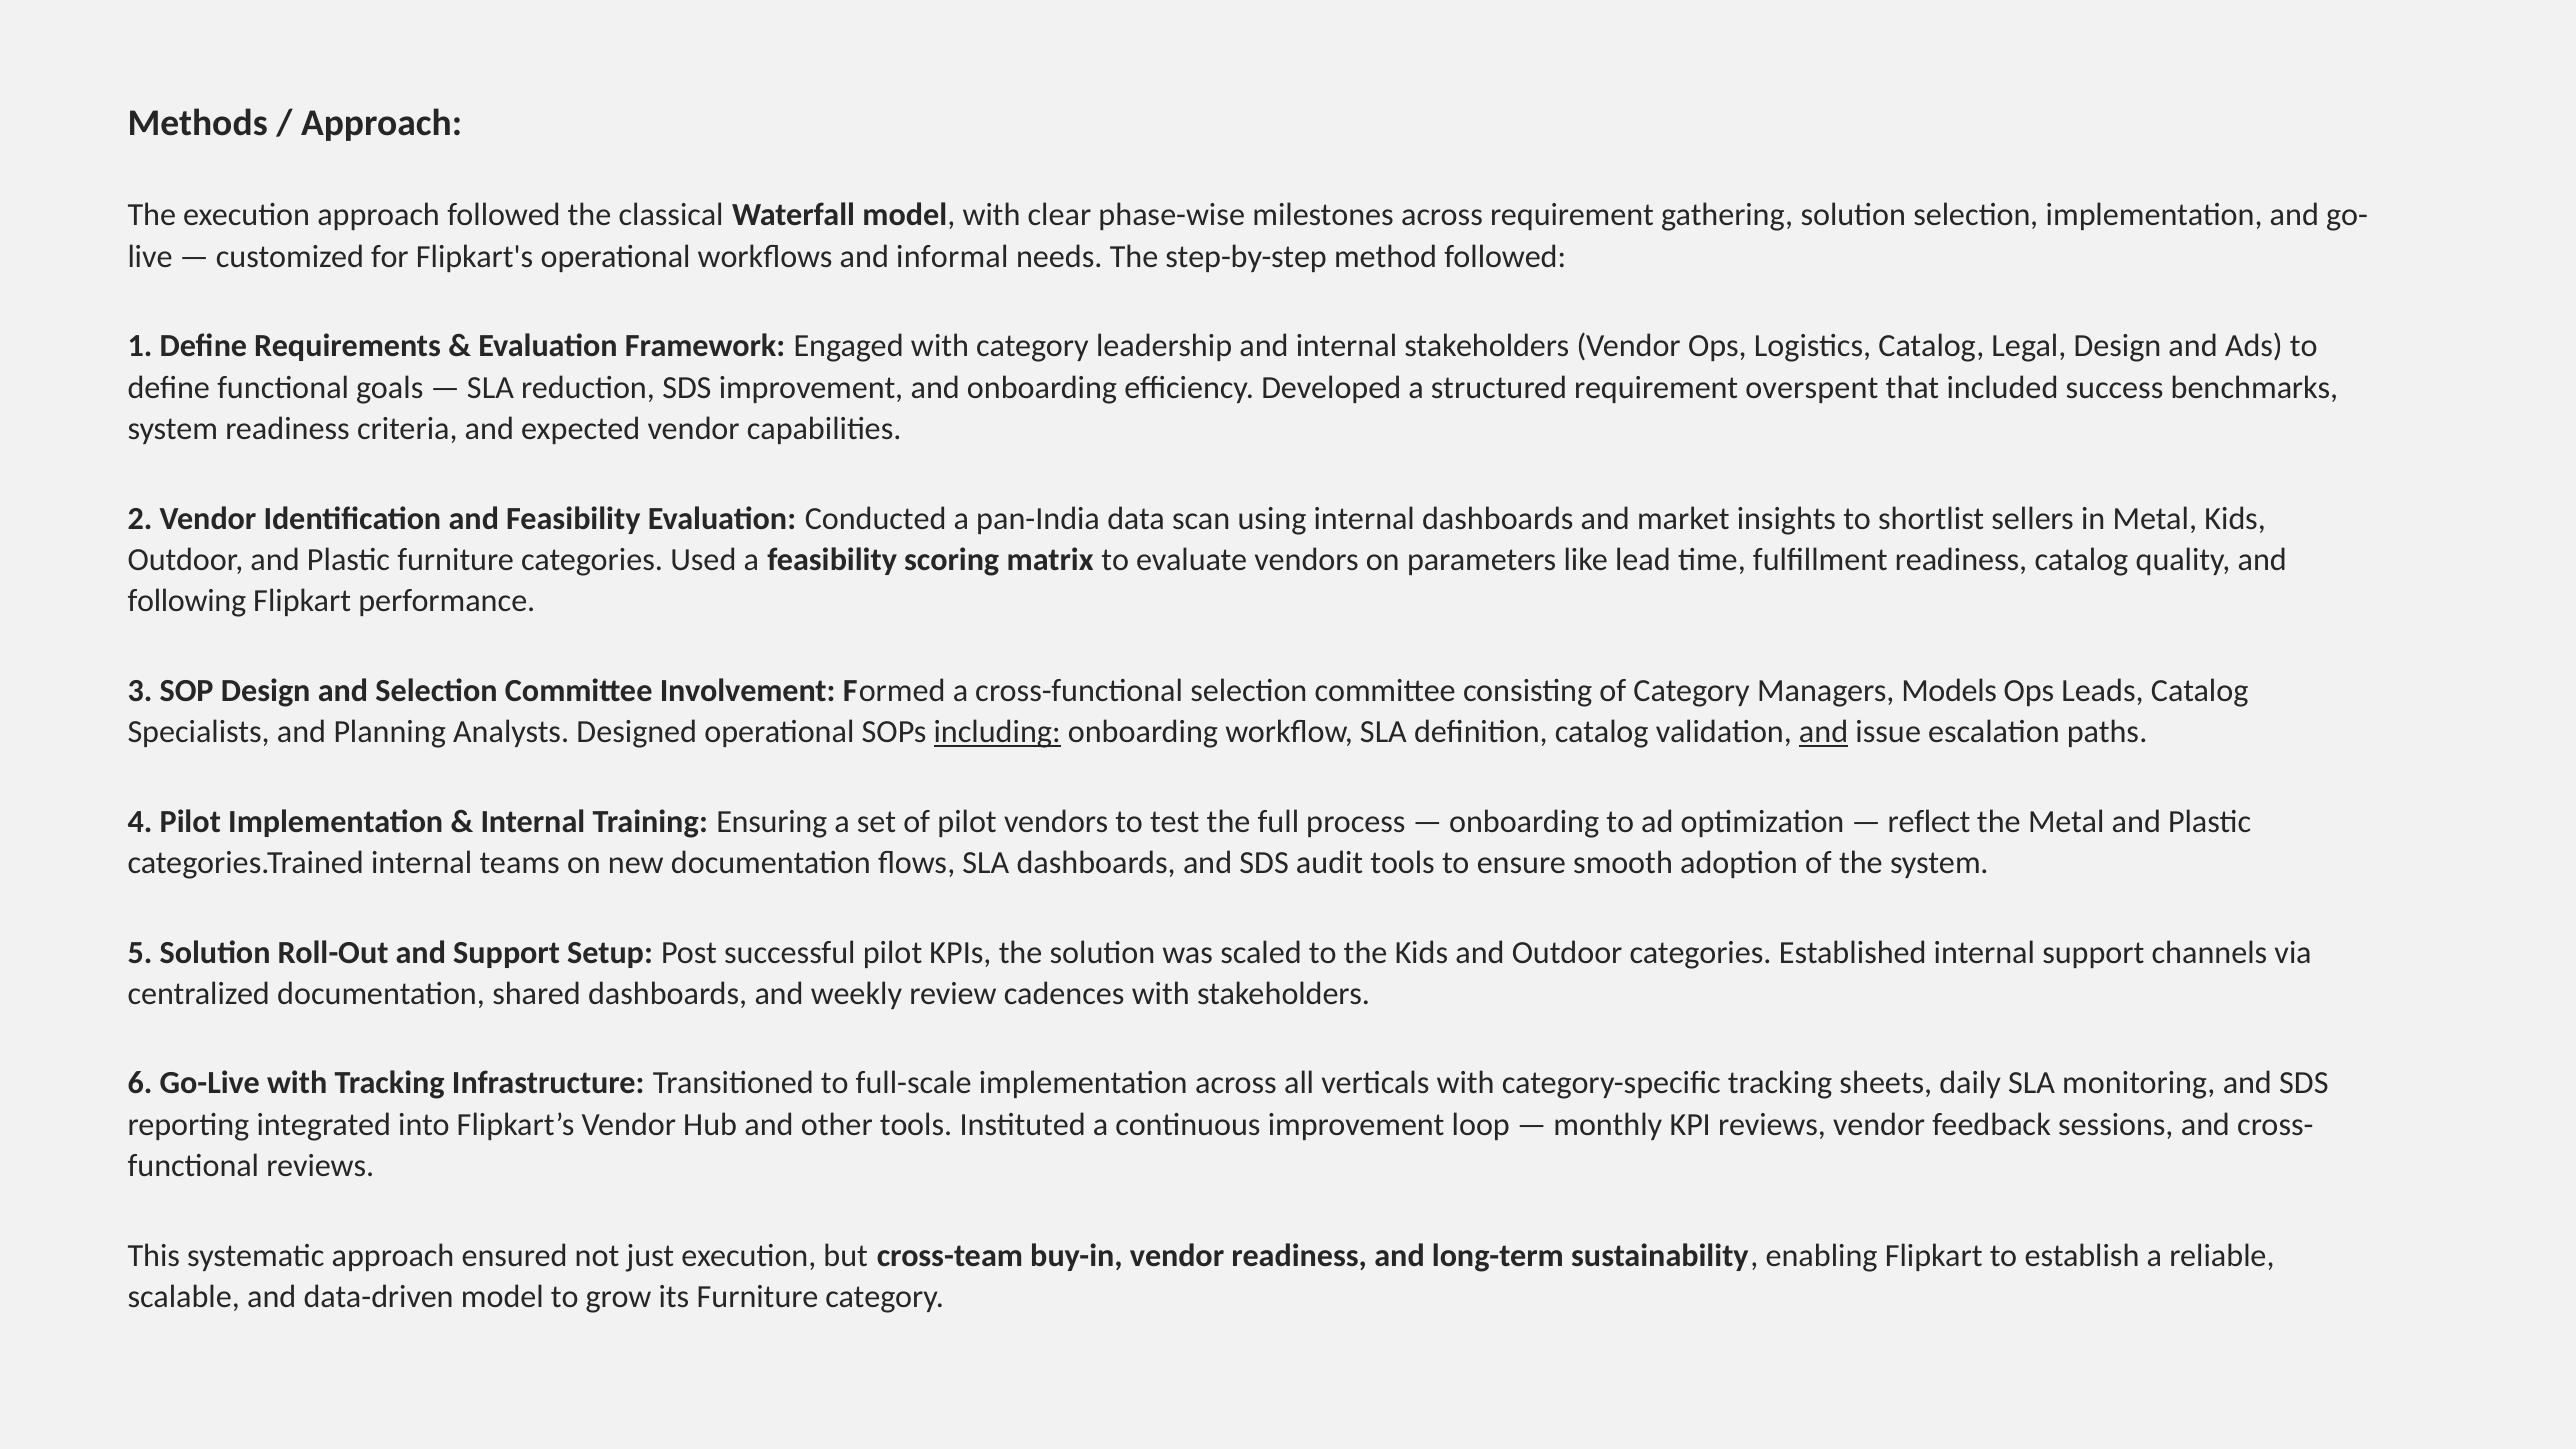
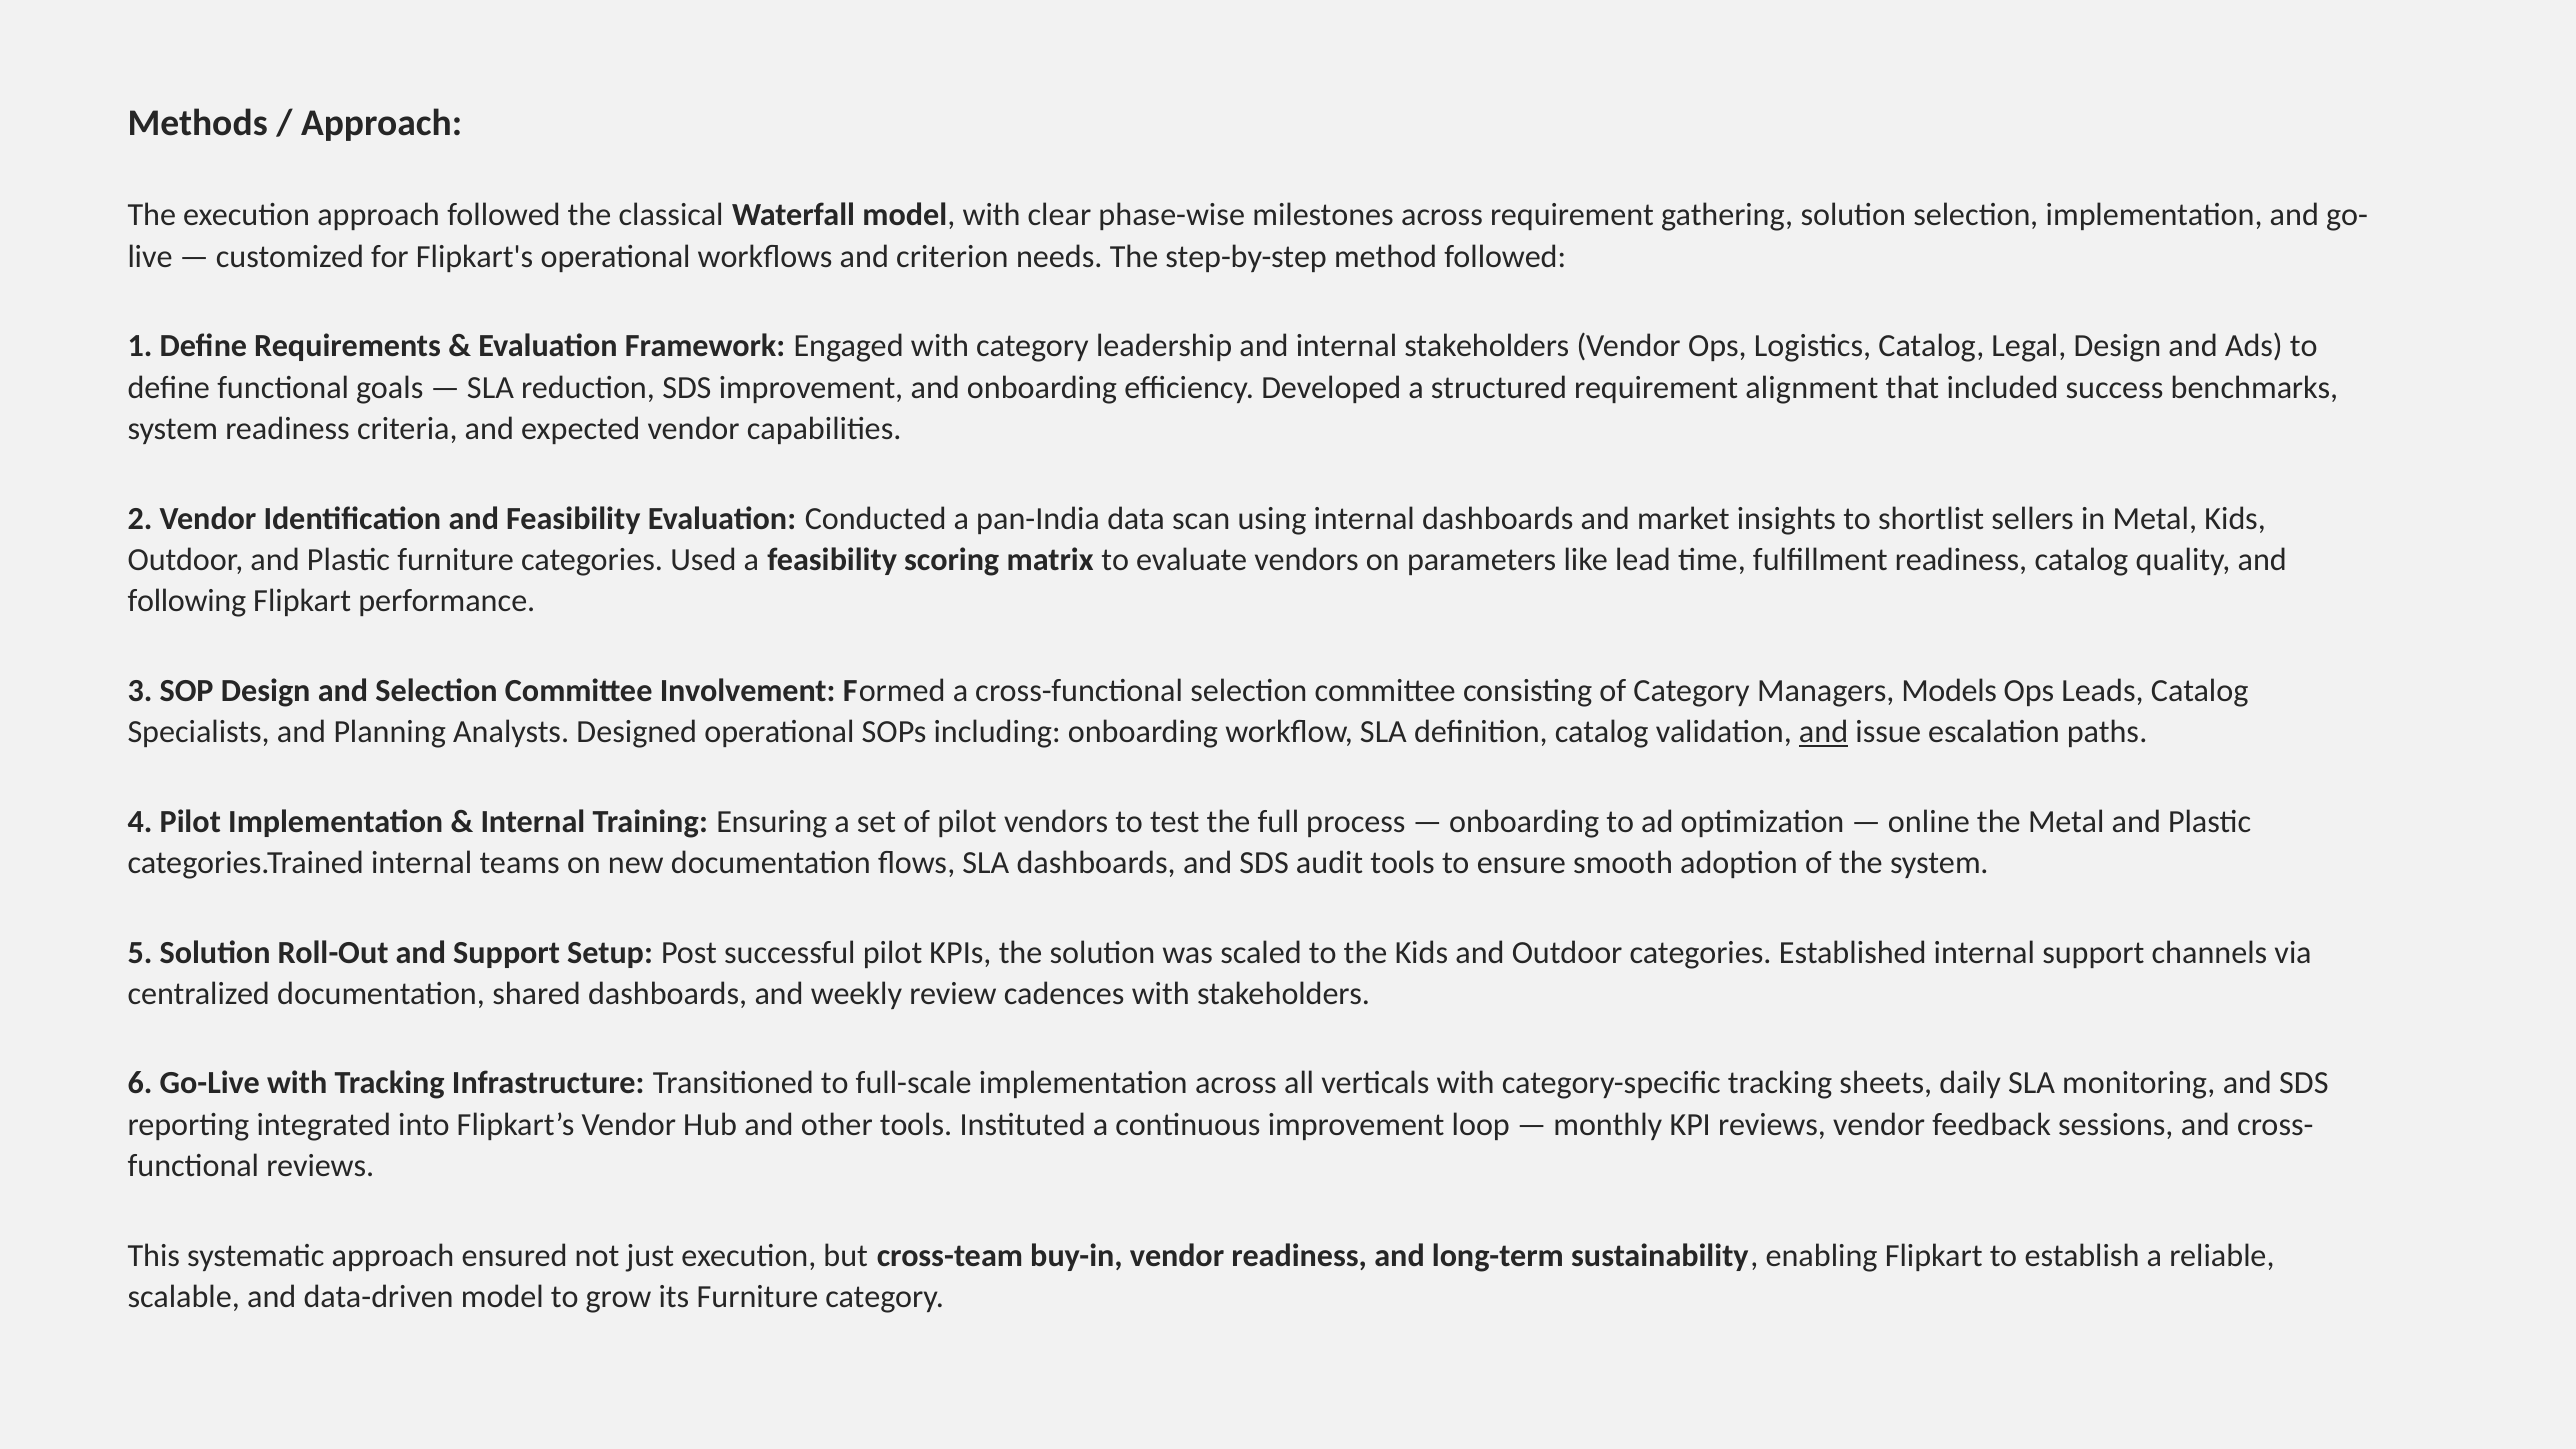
informal: informal -> criterion (952, 257)
overspent: overspent -> alignment (1812, 387)
including underline: present -> none (997, 732)
reflect: reflect -> online (1929, 822)
